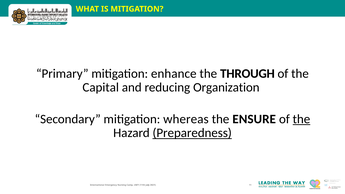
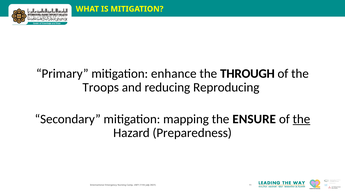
Capital: Capital -> Troops (101, 88)
Organization: Organization -> Reproducing (226, 88)
whereas: whereas -> mapping (186, 119)
Preparedness underline: present -> none (192, 133)
